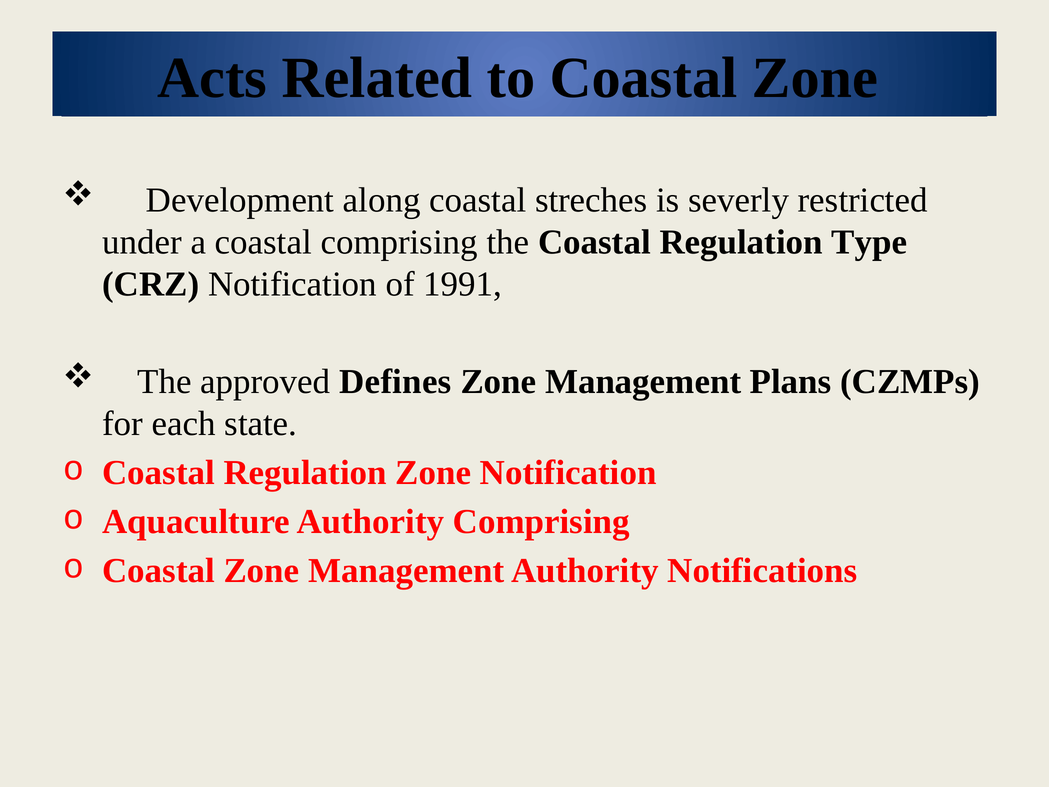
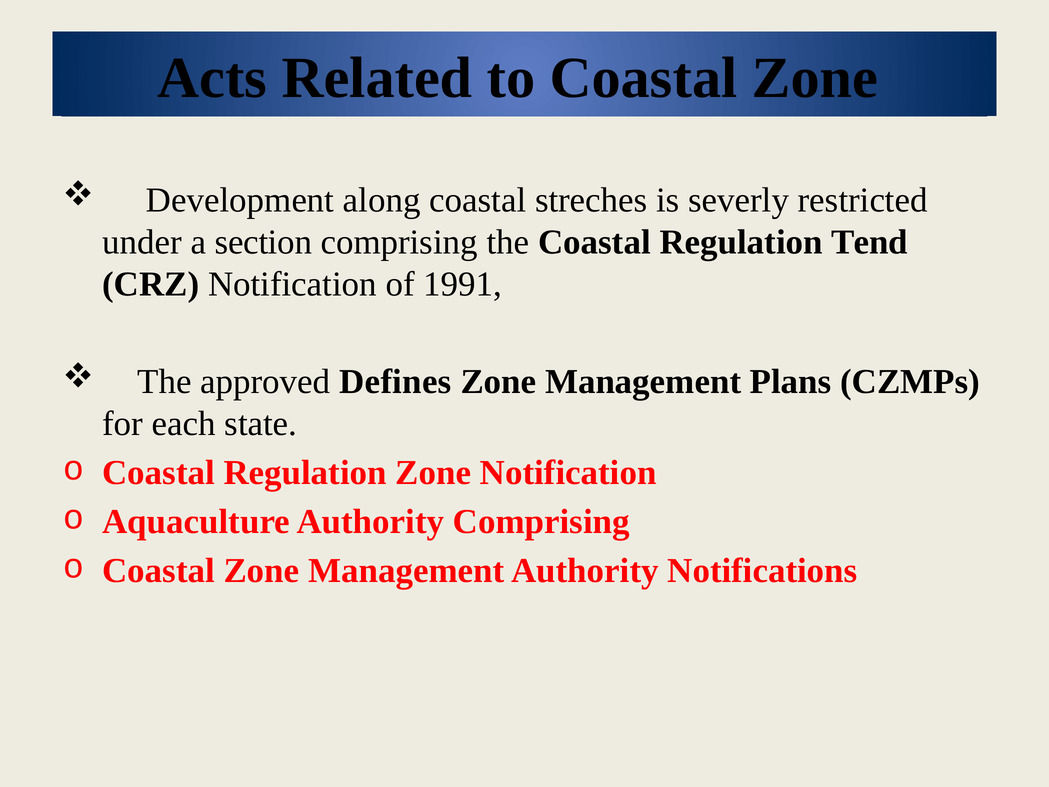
a coastal: coastal -> section (263, 242)
Type: Type -> Tend (869, 242)
